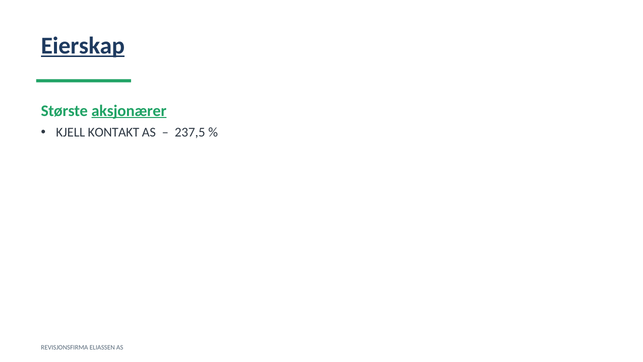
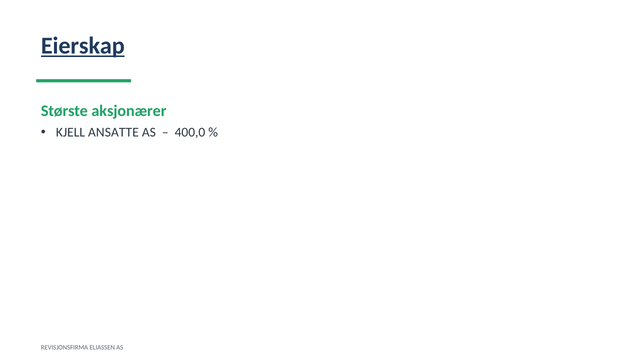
aksjonærer underline: present -> none (129, 111)
KONTAKT: KONTAKT -> ANSATTE (113, 132)
237,5: 237,5 -> 400,0 (190, 132)
